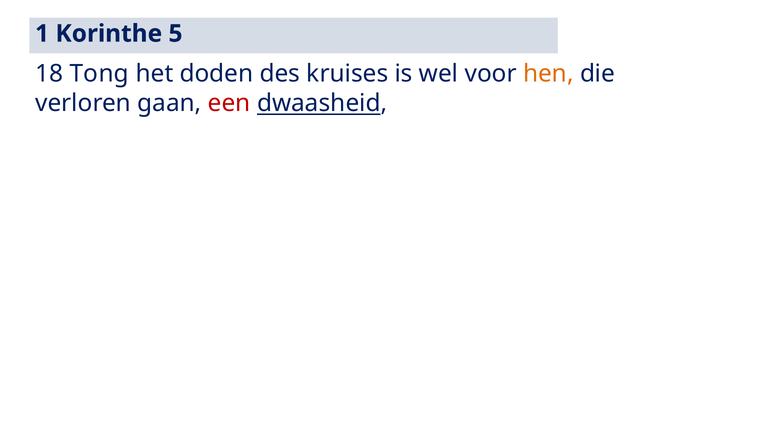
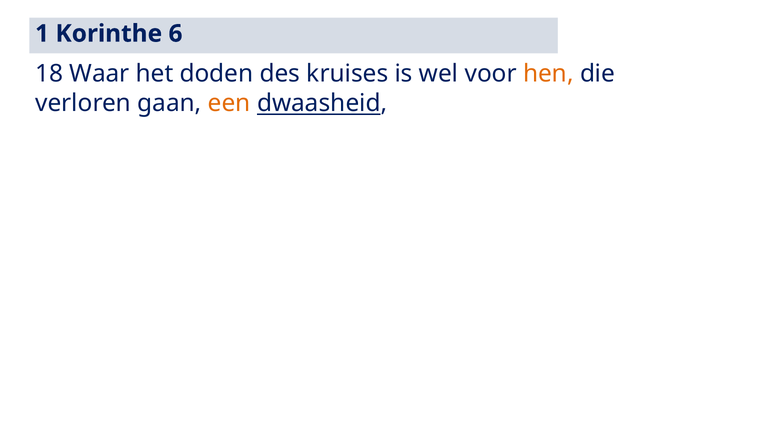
5: 5 -> 6 (176, 34)
Tong: Tong -> Waar (99, 74)
een colour: red -> orange (229, 103)
